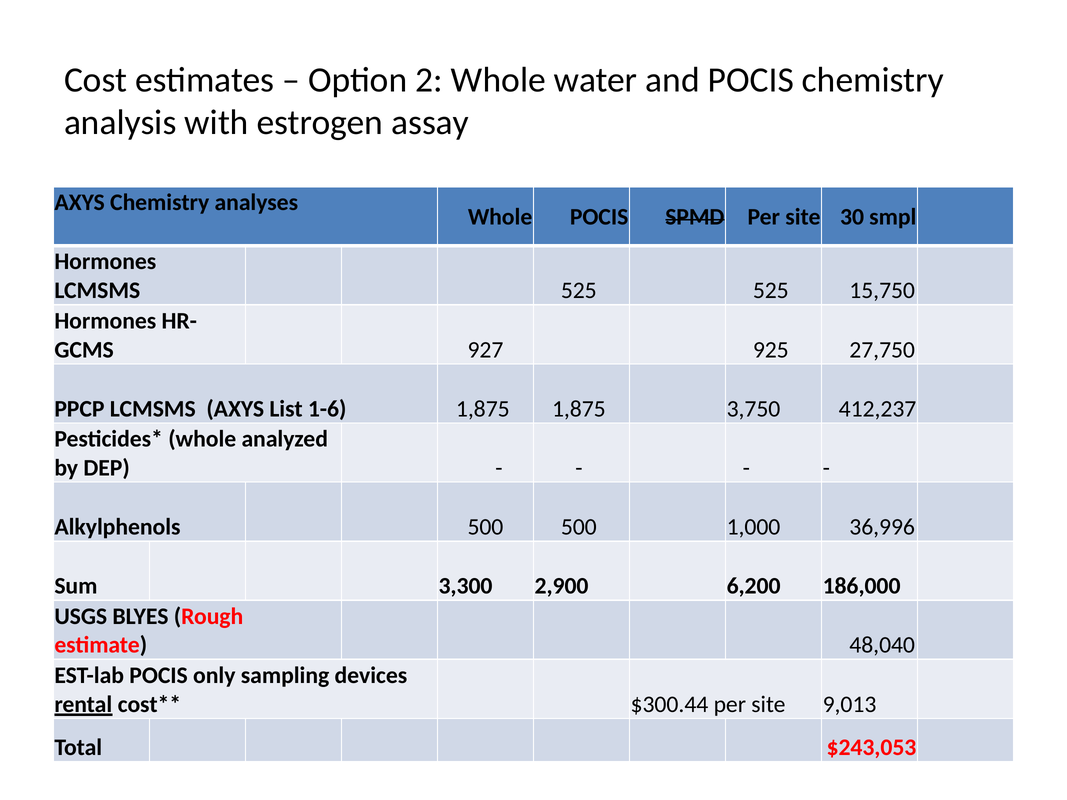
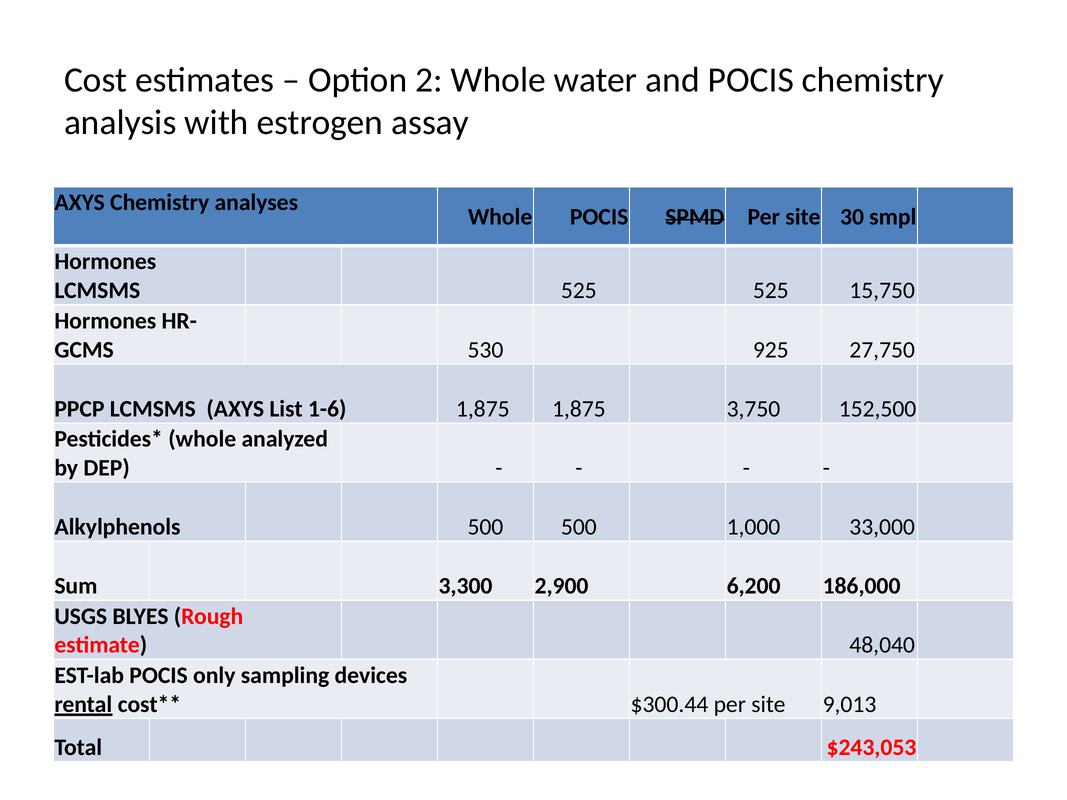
927: 927 -> 530 (485, 350)
412,237: 412,237 -> 152,500 (878, 409)
36,996: 36,996 -> 33,000 (882, 527)
